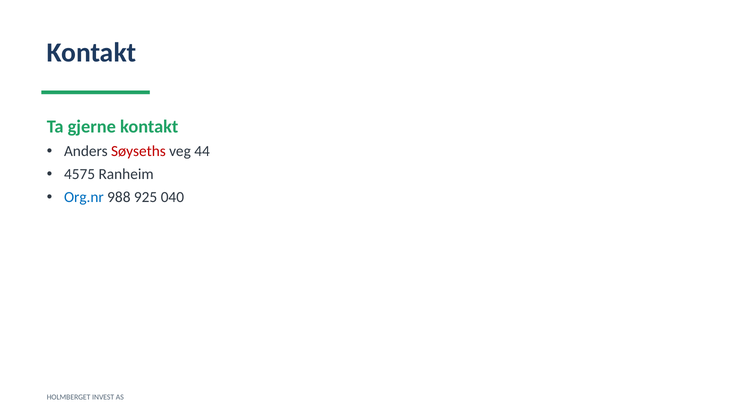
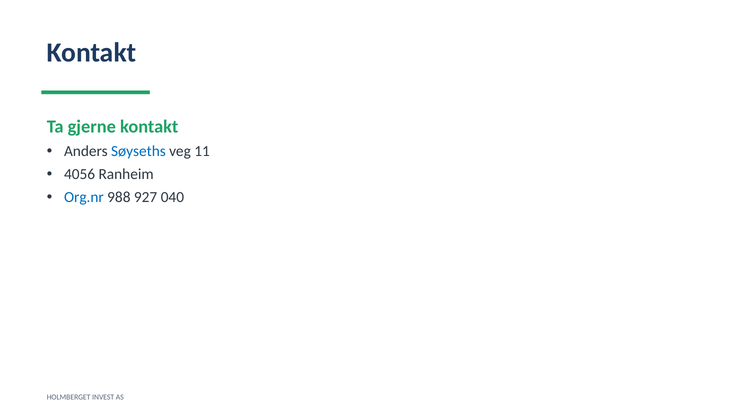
Søyseths colour: red -> blue (138, 151)
44: 44 -> 11 (202, 151)
4575: 4575 -> 4056 (80, 174)
925: 925 -> 927 (146, 197)
